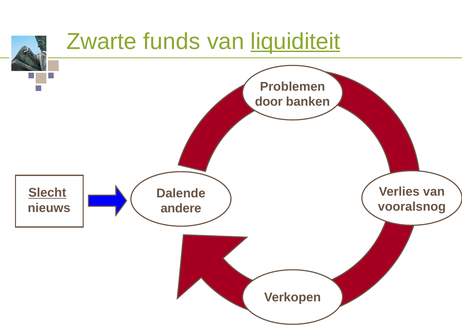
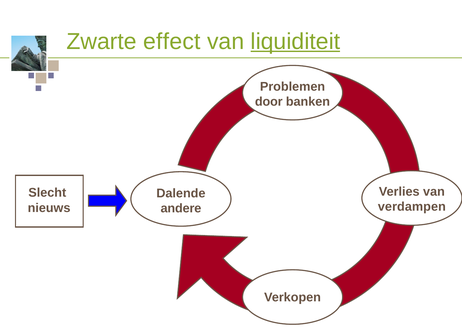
funds: funds -> effect (172, 41)
Slecht underline: present -> none (47, 193)
vooralsnog: vooralsnog -> verdampen (412, 207)
